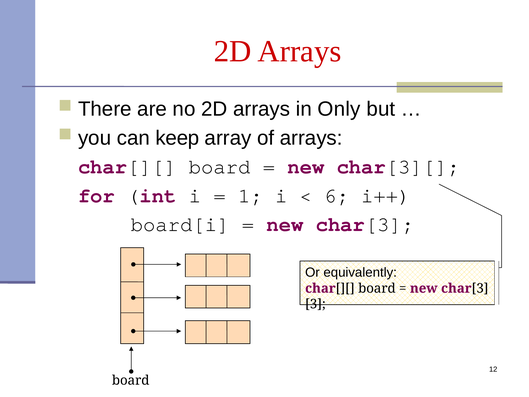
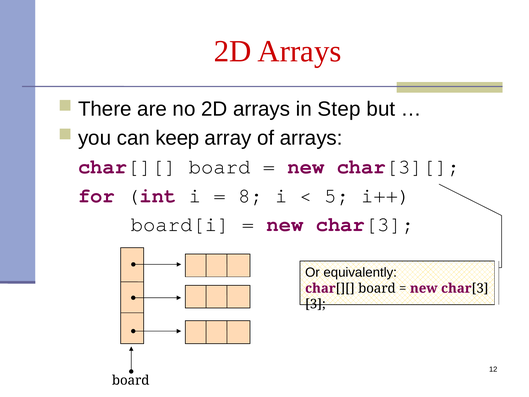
Only: Only -> Step (339, 109)
1: 1 -> 8 (250, 195)
6: 6 -> 5 (337, 195)
